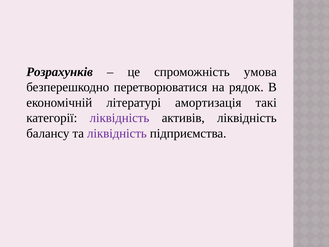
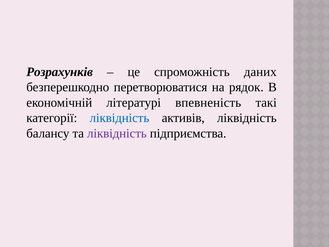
умова: умова -> даних (260, 72)
амортизація: амортизація -> впевненість (208, 102)
ліквідність colour: purple -> blue (119, 118)
